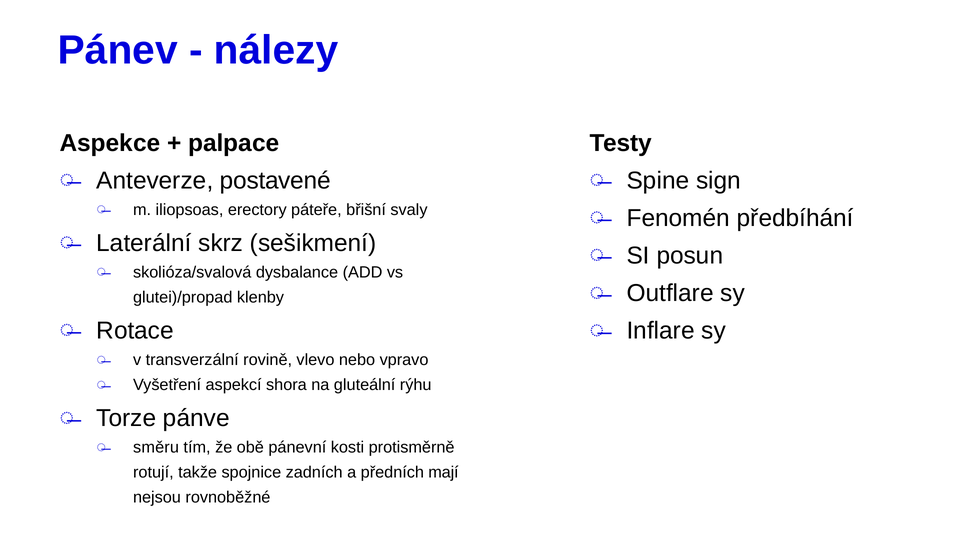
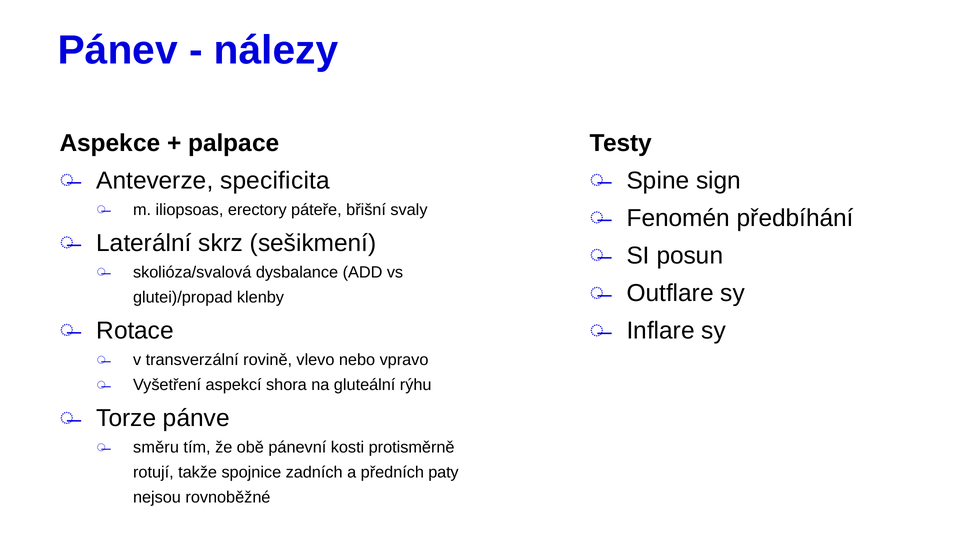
postavené: postavené -> specificita (275, 181)
mají: mají -> paty (443, 473)
